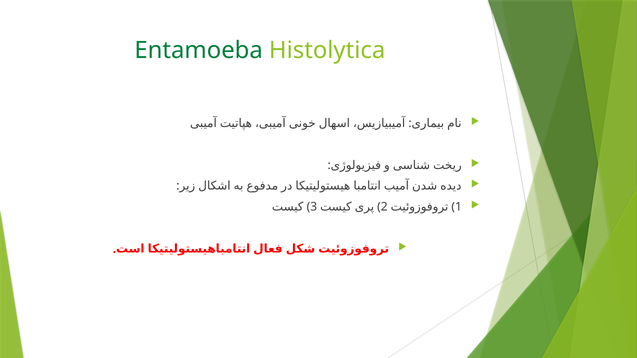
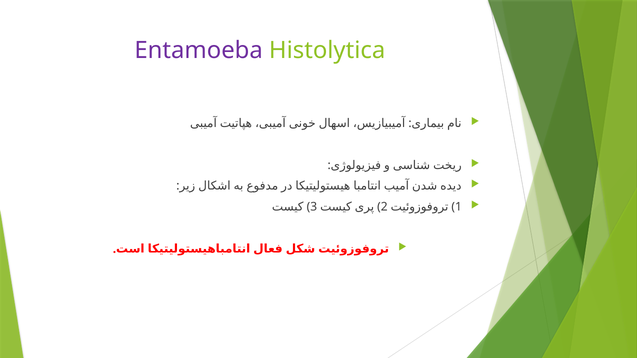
Entamoeba colour: green -> purple (199, 50)
